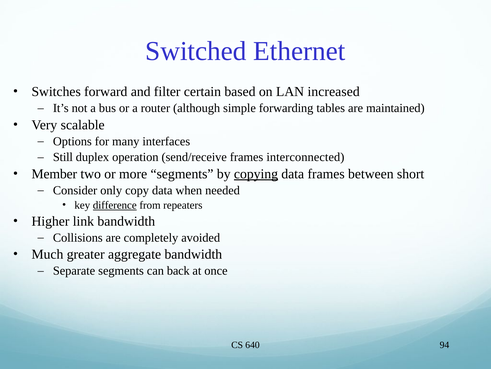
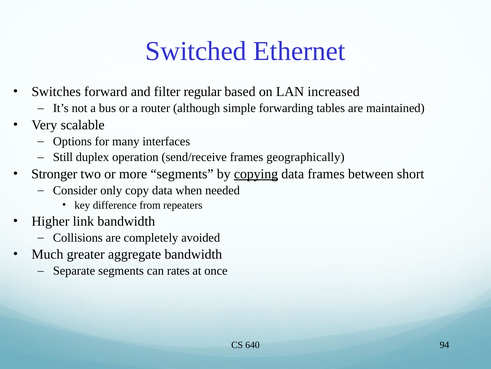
certain: certain -> regular (203, 92)
interconnected: interconnected -> geographically (305, 157)
Member: Member -> Stronger (54, 174)
difference underline: present -> none (115, 205)
back: back -> rates (178, 270)
